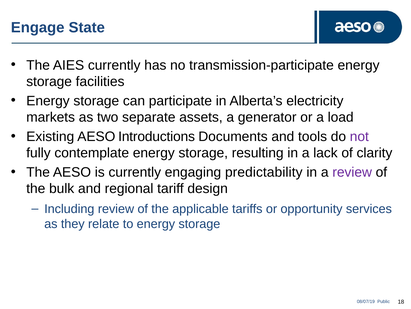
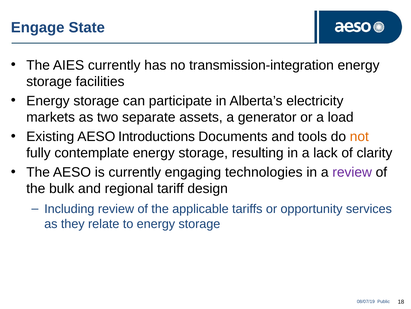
transmission-participate: transmission-participate -> transmission-integration (262, 65)
not colour: purple -> orange (359, 136)
predictability: predictability -> technologies (264, 172)
